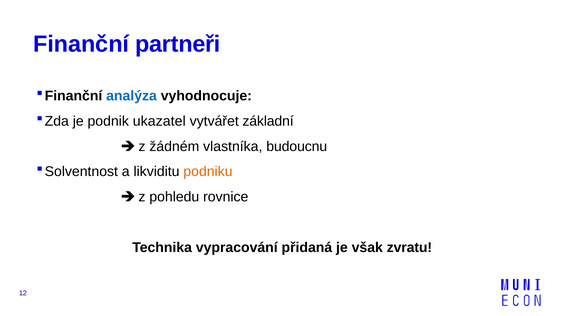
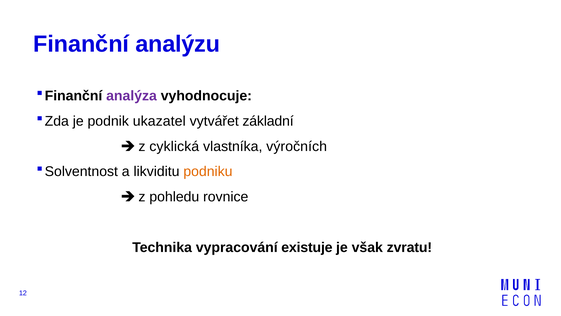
partneři: partneři -> analýzu (178, 44)
analýza colour: blue -> purple (132, 96)
žádném: žádném -> cyklická (174, 146)
budoucnu: budoucnu -> výročních (297, 146)
přidaná: přidaná -> existuje (307, 247)
